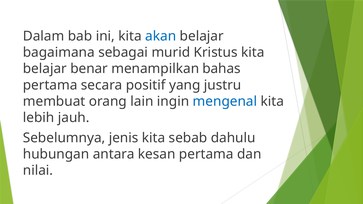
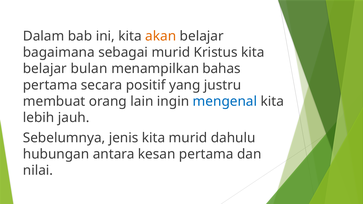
akan colour: blue -> orange (161, 36)
benar: benar -> bulan (89, 69)
kita sebab: sebab -> murid (188, 138)
